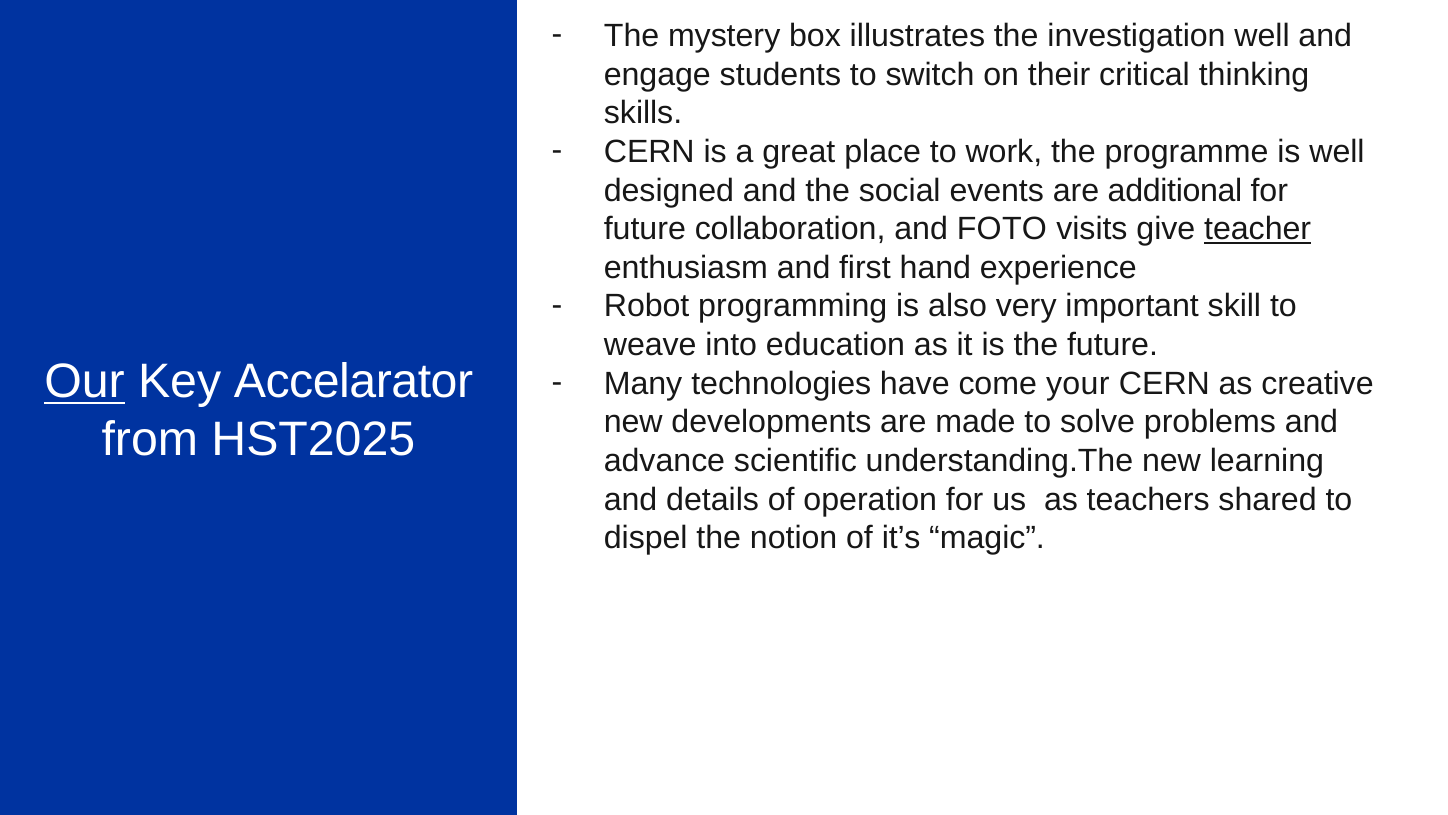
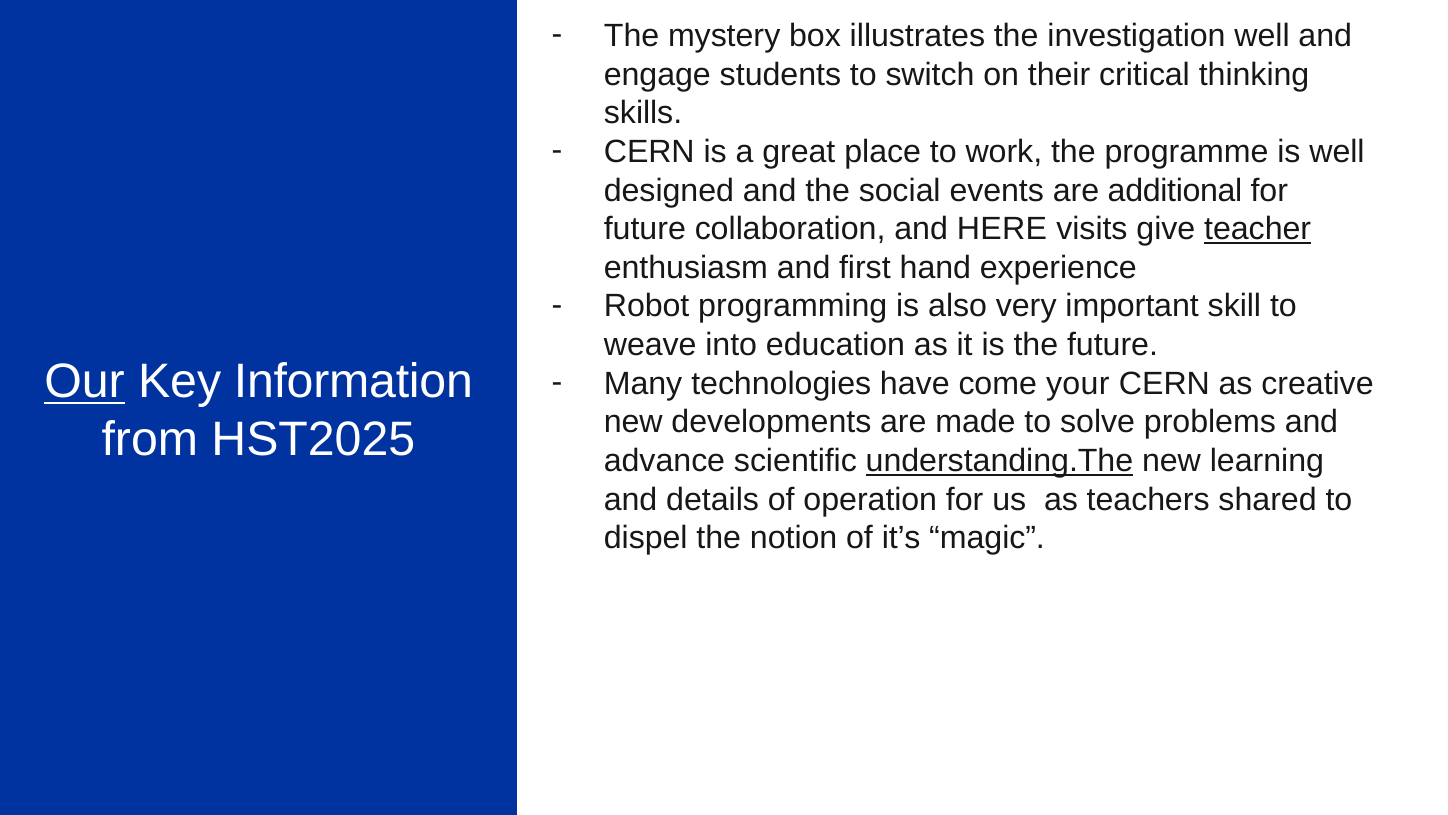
FOTO: FOTO -> HERE (1002, 229)
Accelarator: Accelarator -> Information (353, 382)
understanding.The underline: none -> present (999, 461)
